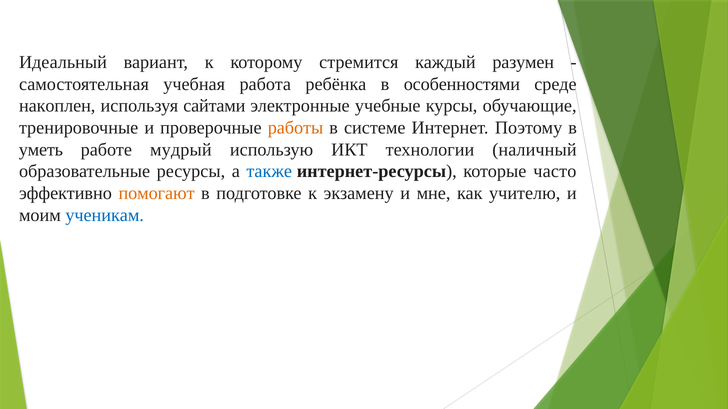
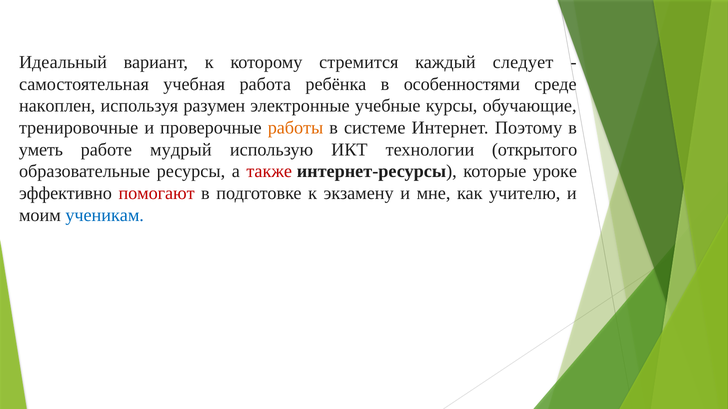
разумен: разумен -> следует (523, 62)
сайтами: сайтами -> разумен (214, 106)
наличный: наличный -> открытого (535, 150)
также colour: blue -> red (269, 172)
часто: часто -> уроке (555, 172)
помогают colour: orange -> red (157, 193)
